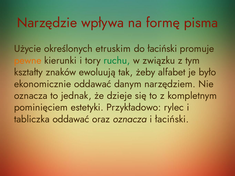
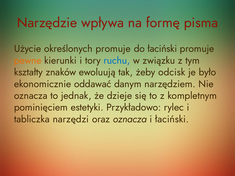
określonych etruskim: etruskim -> promuje (113, 49)
ruchu colour: green -> blue (117, 61)
alfabet: alfabet -> odcisk (172, 72)
tabliczka oddawać: oddawać -> narzędzi (71, 119)
